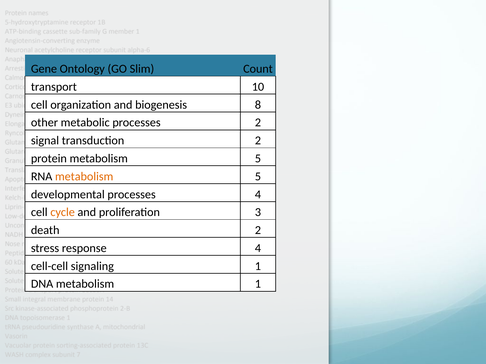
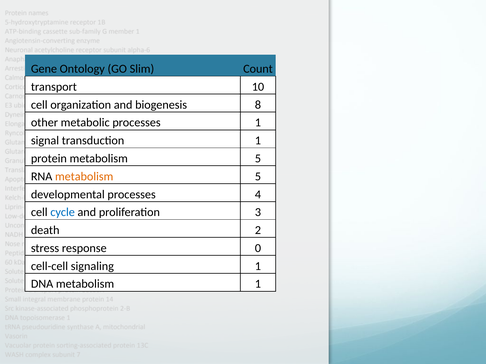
processes 2: 2 -> 1 (258, 123)
transduction 2: 2 -> 1 (258, 141)
cycle colour: orange -> blue (63, 213)
response 4: 4 -> 0 (258, 248)
